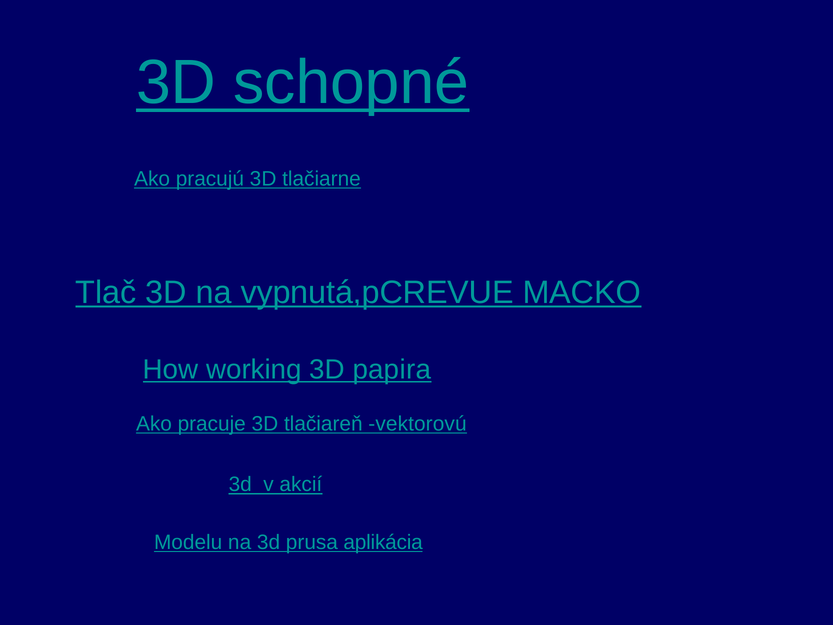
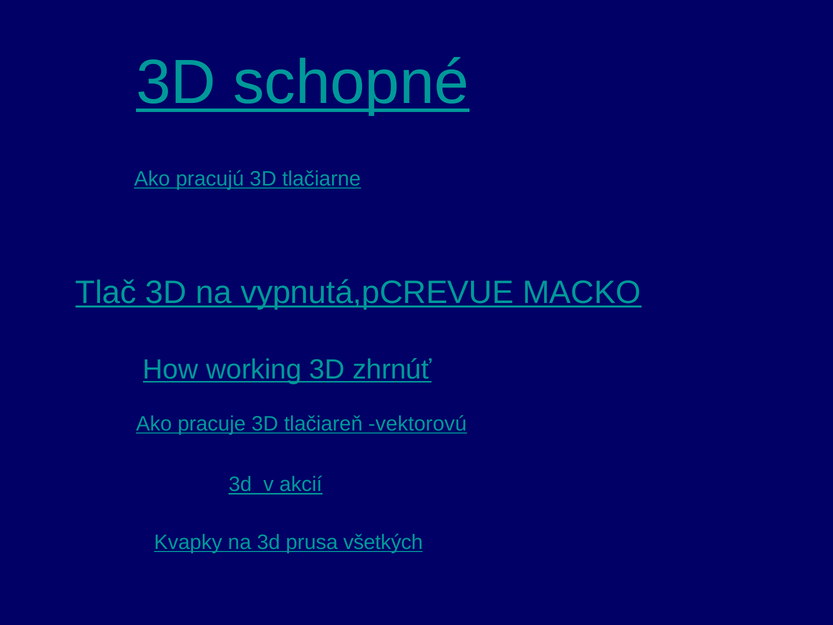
papira: papira -> zhrnúť (392, 370)
Modelu: Modelu -> Kvapky (188, 542)
aplikácia: aplikácia -> všetkých (383, 542)
